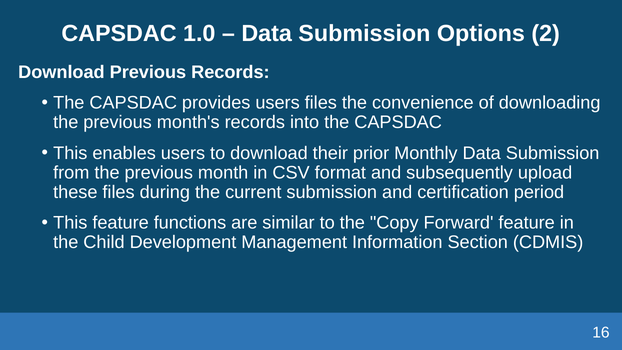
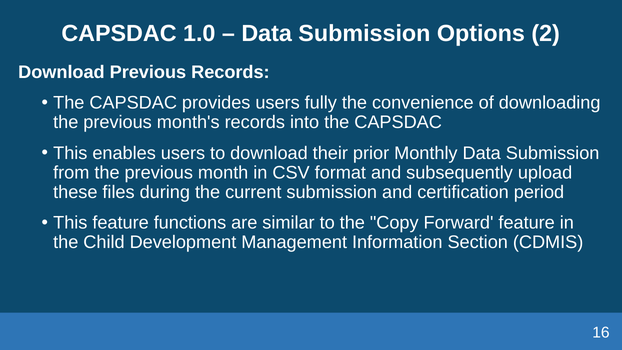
users files: files -> fully (321, 103)
